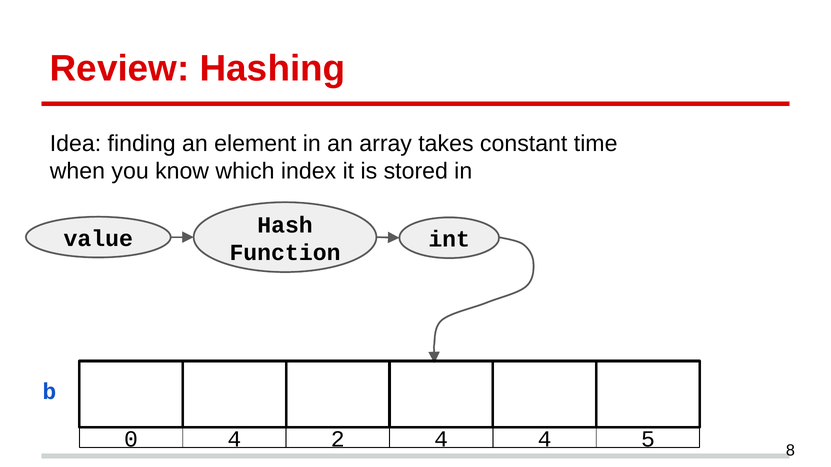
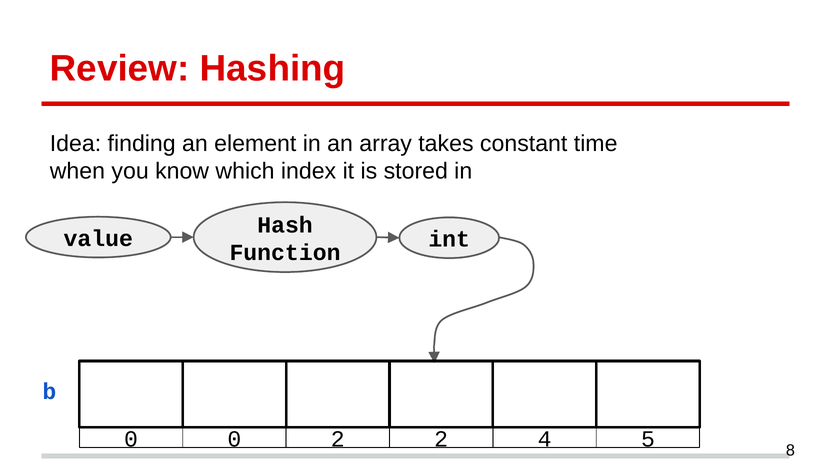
0 4: 4 -> 0 (234, 439)
2 4: 4 -> 2 (441, 439)
